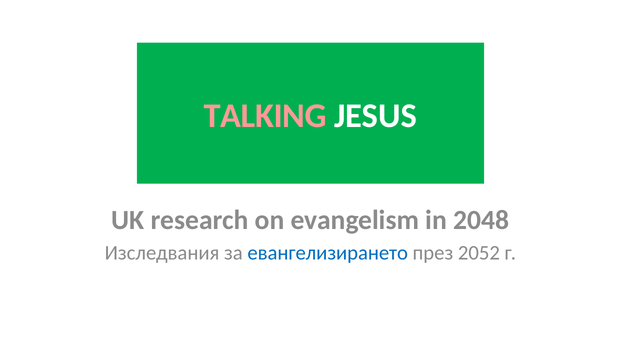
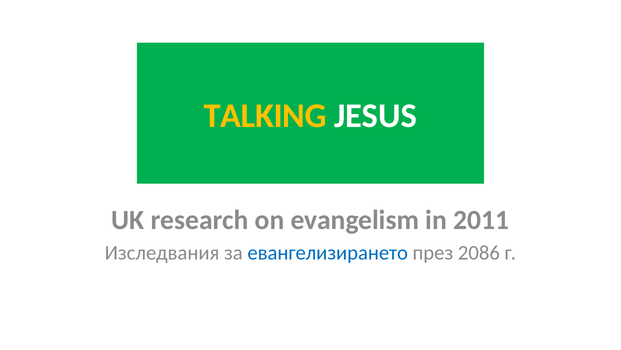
TALKING colour: pink -> yellow (265, 115)
2048: 2048 -> 2011 (481, 220)
2052: 2052 -> 2086 (479, 252)
